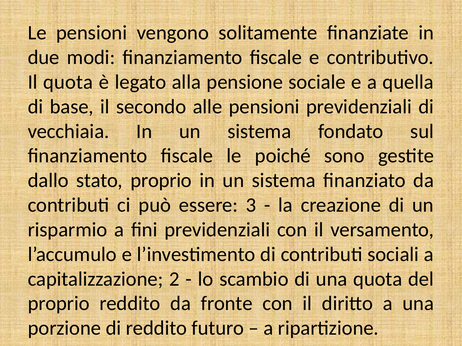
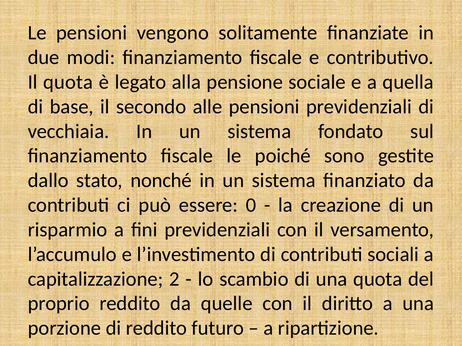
stato proprio: proprio -> nonché (161, 181)
3: 3 -> 0 (251, 205)
fronte: fronte -> quelle (227, 304)
